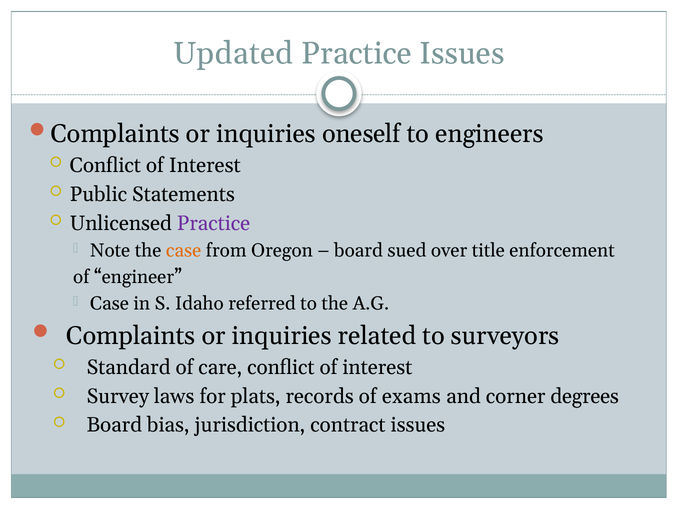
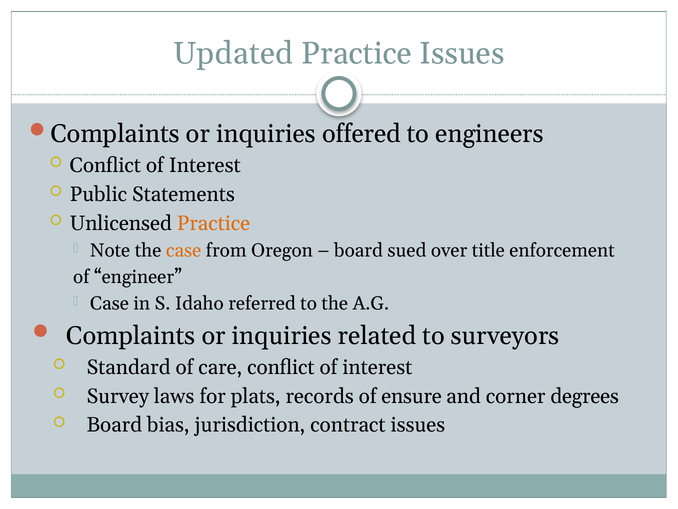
oneself: oneself -> offered (361, 134)
Practice colour: purple -> orange (214, 223)
exams: exams -> ensure (412, 396)
